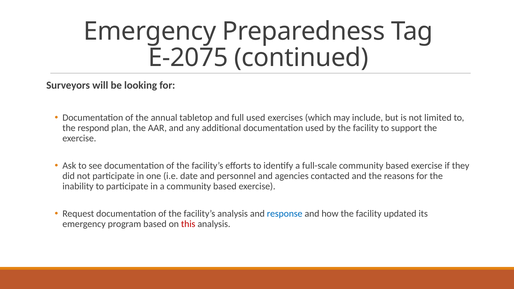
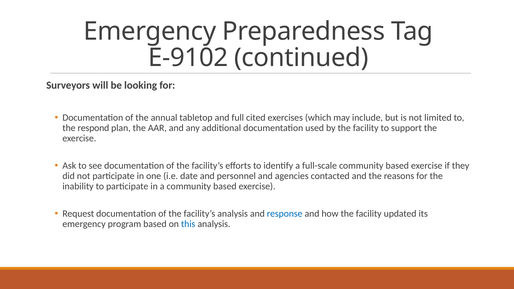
E-2075: E-2075 -> E-9102 (188, 58)
full used: used -> cited (256, 118)
this colour: red -> blue (188, 224)
